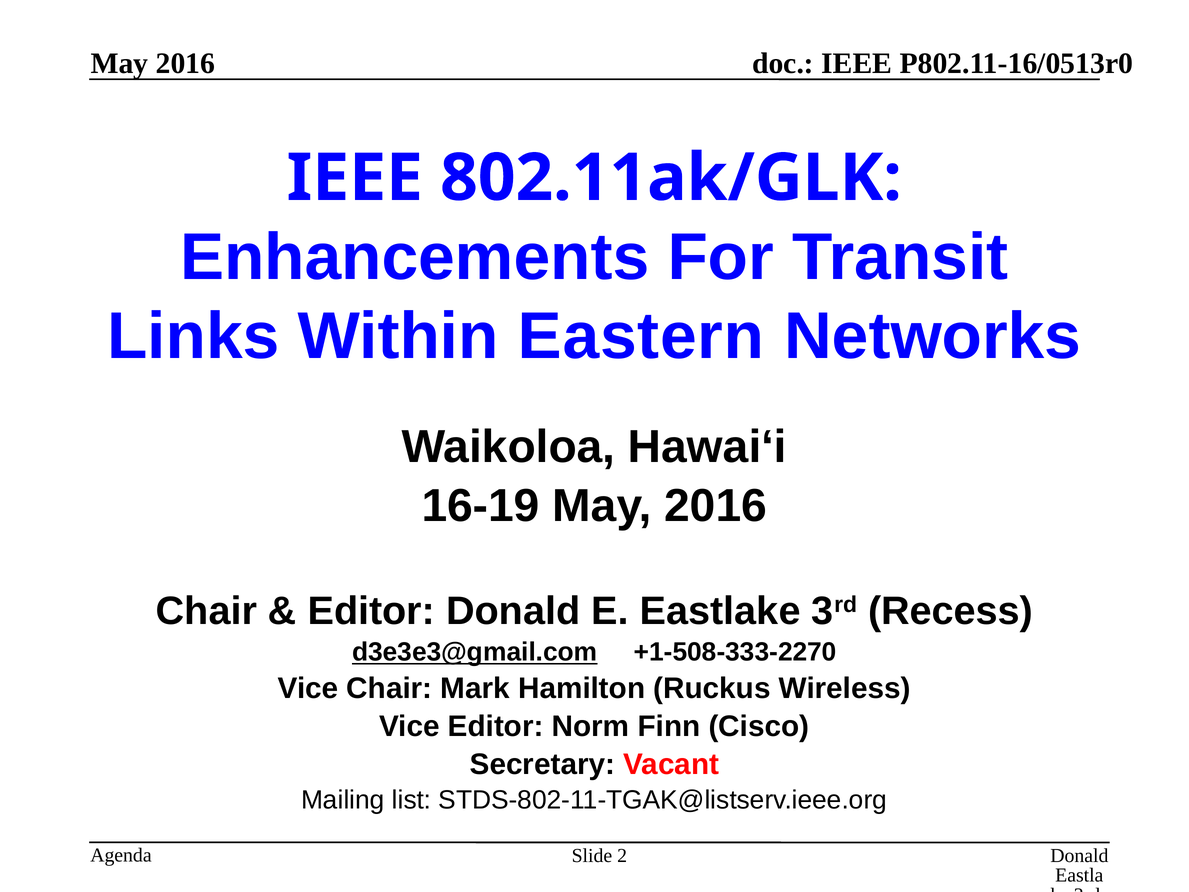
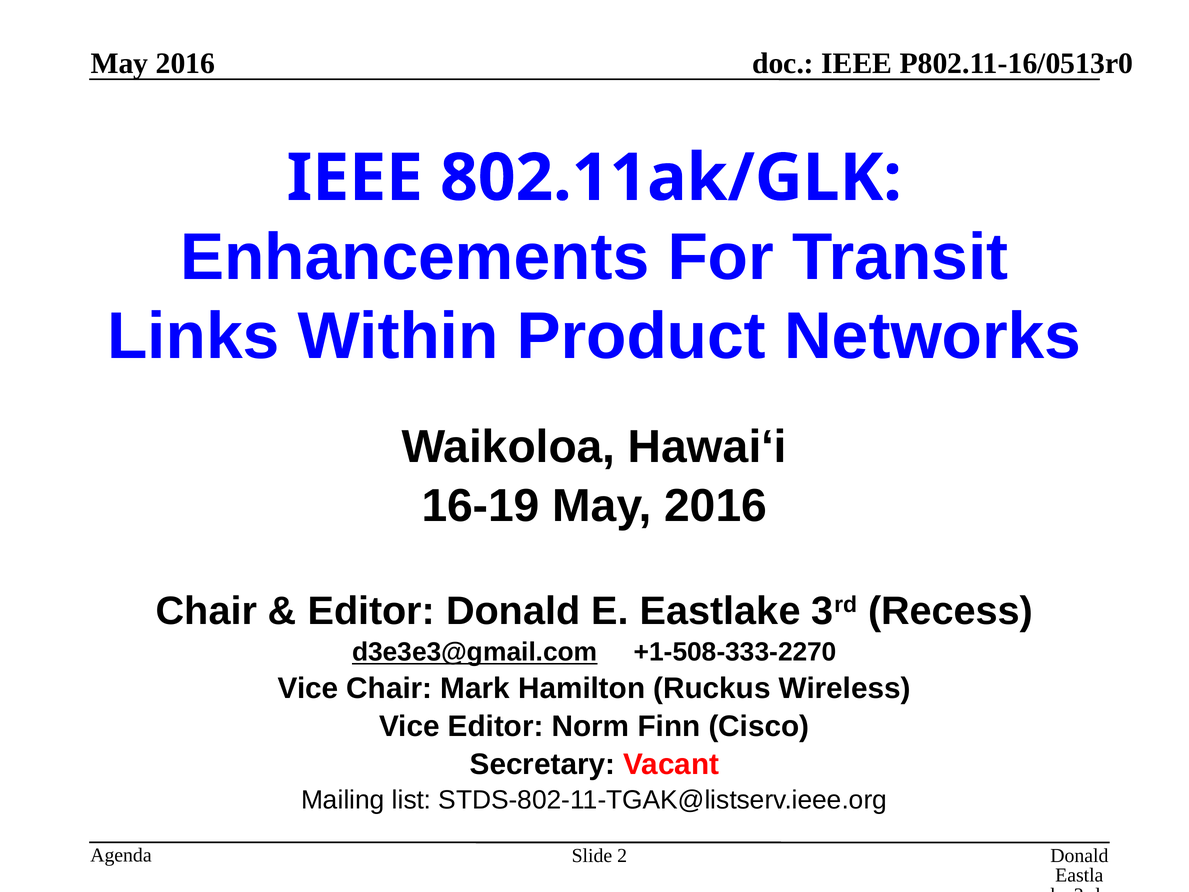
Eastern: Eastern -> Product (641, 337)
